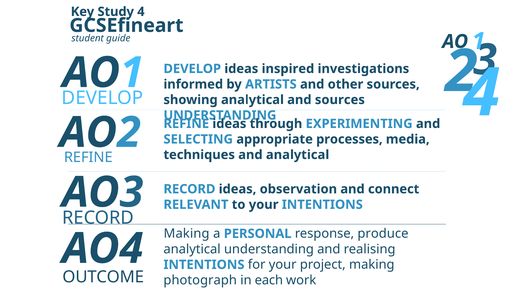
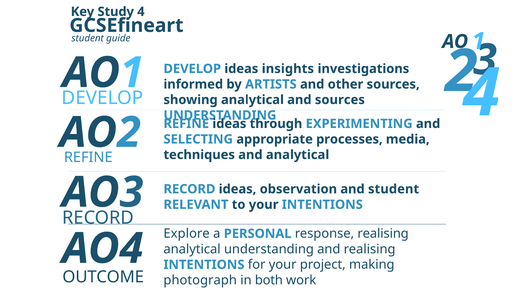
inspired: inspired -> insights (288, 69)
and connect: connect -> student (394, 189)
Making: Making -> Explore (187, 234)
response produce: produce -> realising (383, 234)
each: each -> both (269, 280)
